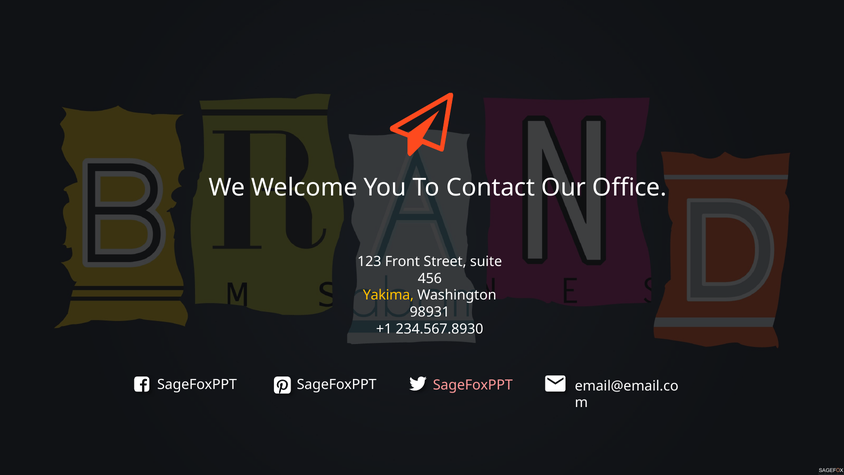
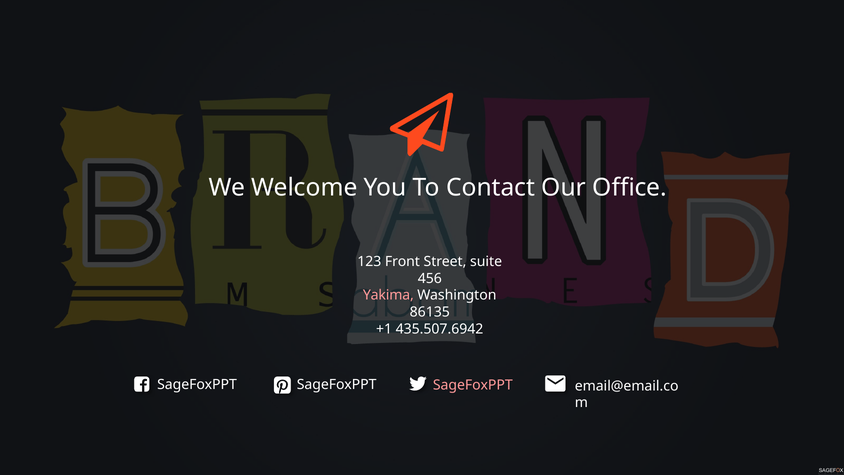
Yakima colour: yellow -> pink (388, 295)
98931: 98931 -> 86135 (430, 312)
234.567.8930: 234.567.8930 -> 435.507.6942 (439, 329)
